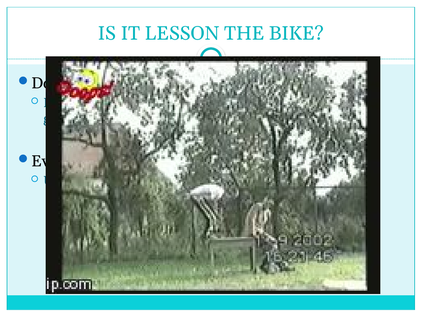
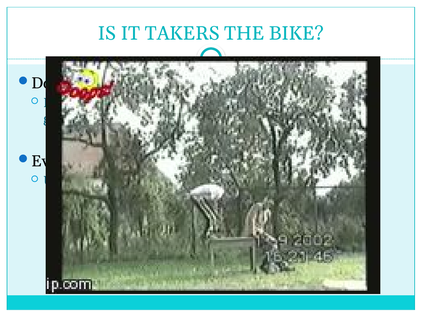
LESSON: LESSON -> TAKERS (182, 33)
